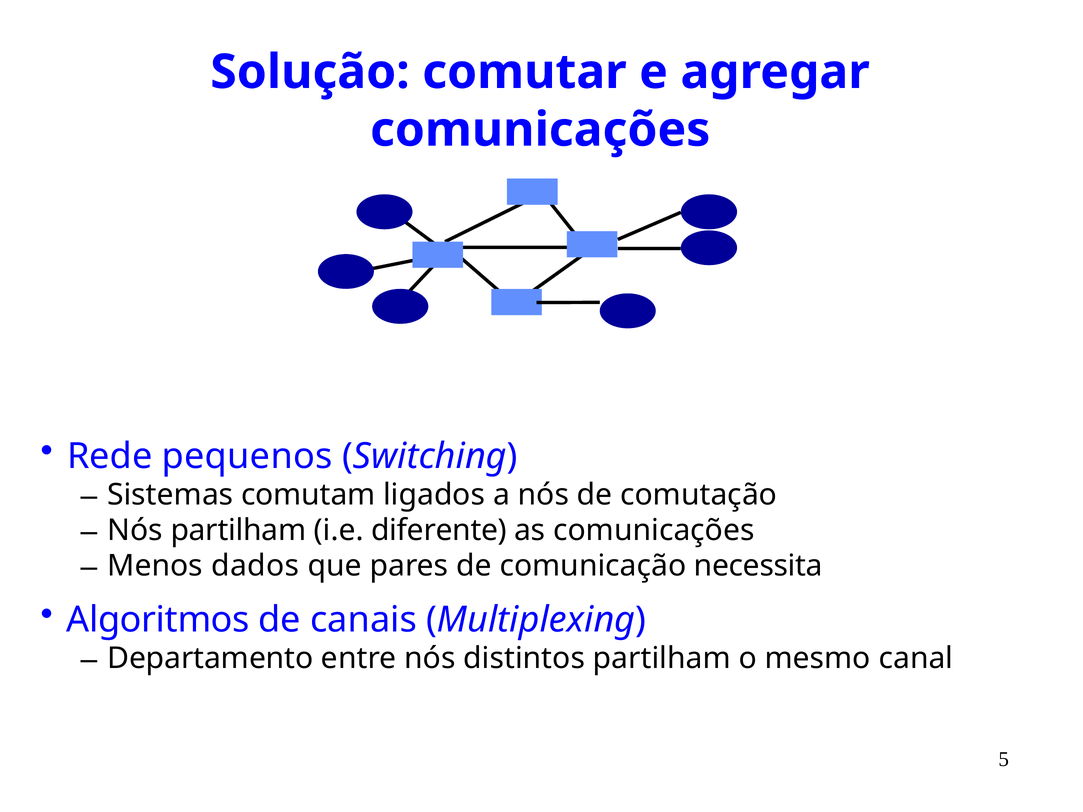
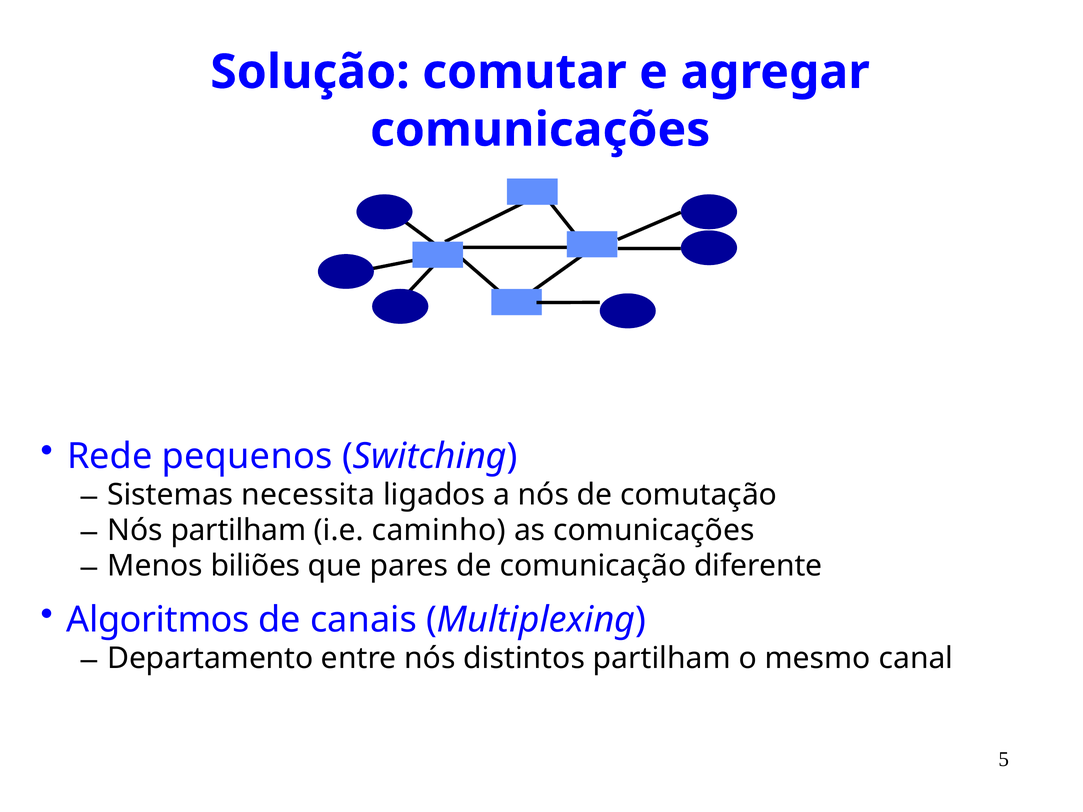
comutam: comutam -> necessita (308, 495)
diferente: diferente -> caminho (439, 531)
dados: dados -> biliões (255, 566)
necessita: necessita -> diferente (758, 566)
